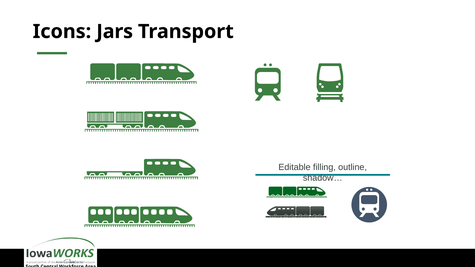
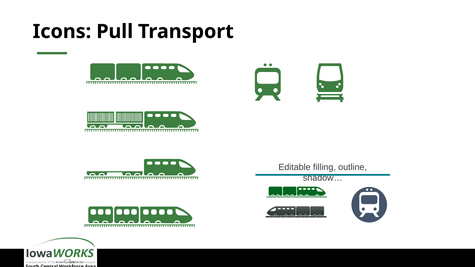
Jars: Jars -> Pull (115, 32)
